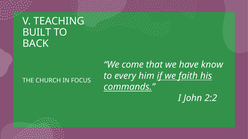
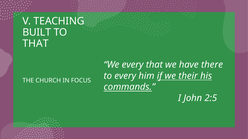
BACK: BACK -> THAT (36, 44)
We come: come -> every (133, 65)
know: know -> there (212, 65)
faith: faith -> their (188, 76)
2:2: 2:2 -> 2:5 (211, 98)
